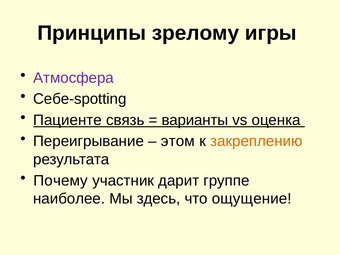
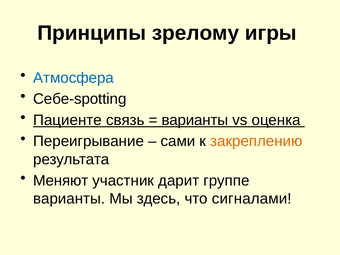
Атмосфера colour: purple -> blue (74, 78)
этом: этом -> сами (178, 141)
Почему: Почему -> Меняют (61, 181)
наиболее: наиболее -> варианты (69, 199)
ощущение: ощущение -> сигналами (252, 199)
